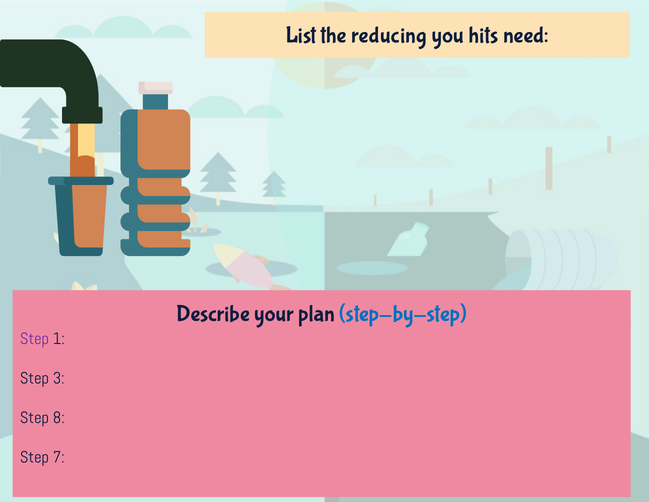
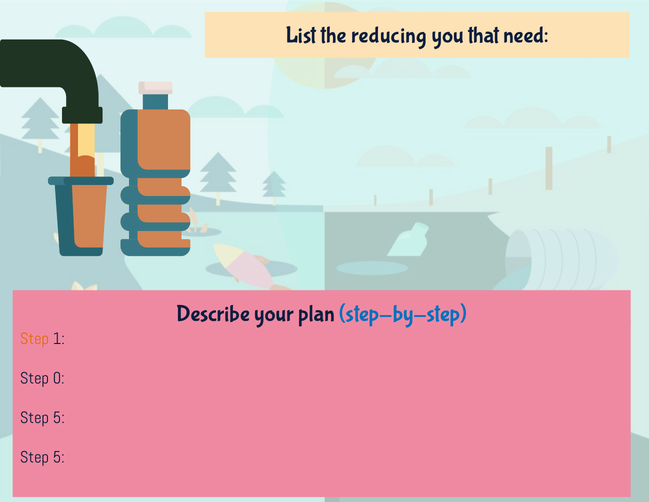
hits: hits -> that (484, 35)
Step colour: purple -> orange (35, 339)
3: 3 -> 0 (59, 378)
8: 8 -> 5 (59, 417)
7: 7 -> 5 (59, 457)
